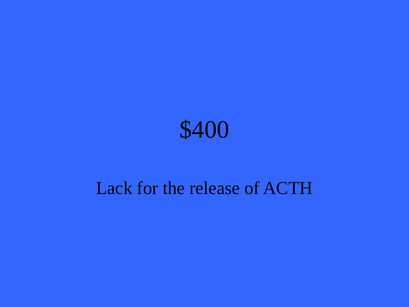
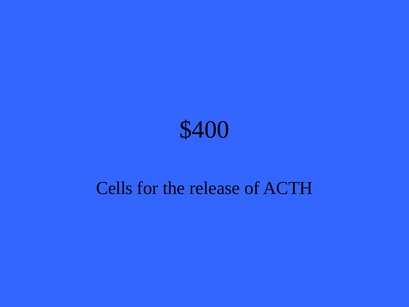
Lack: Lack -> Cells (114, 188)
